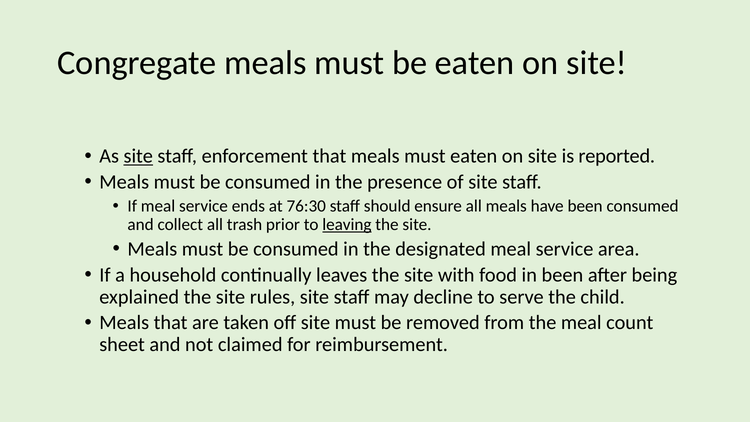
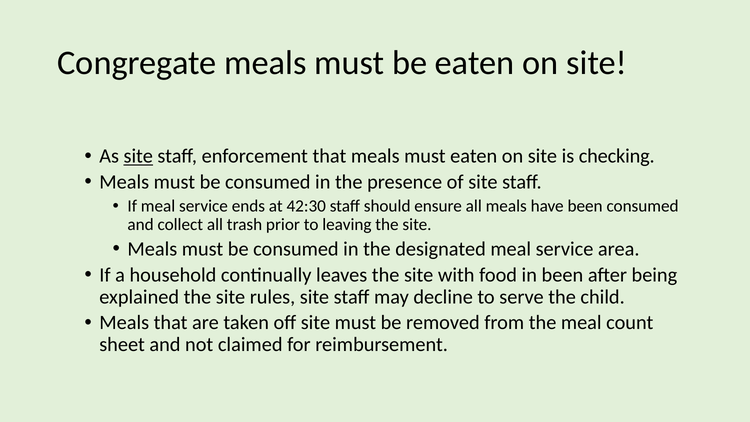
reported: reported -> checking (617, 156)
76:30: 76:30 -> 42:30 (306, 206)
leaving underline: present -> none (347, 225)
